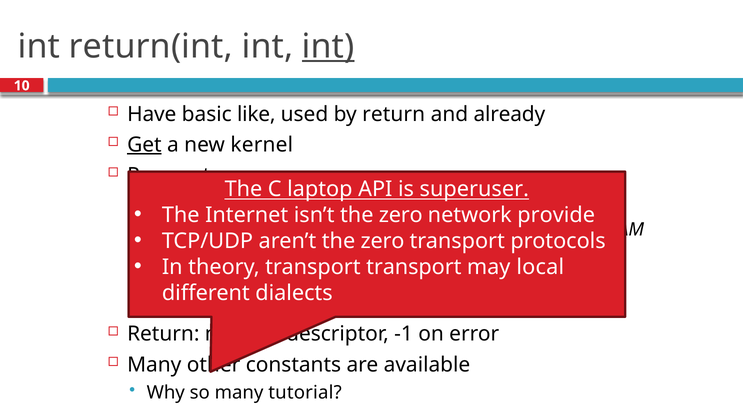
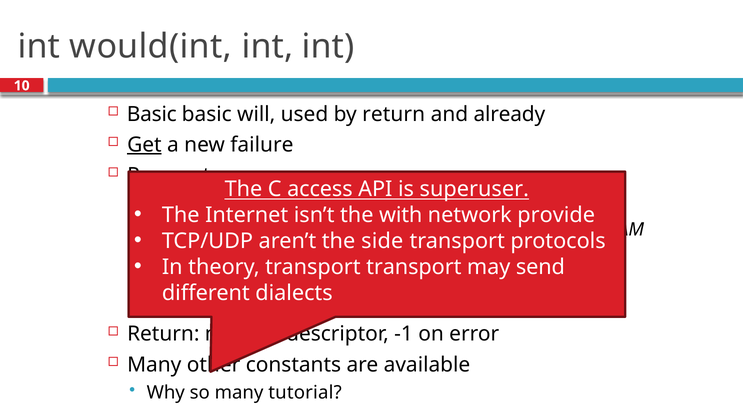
return(int: return(int -> would(int (151, 46)
int underline: present -> none (328, 46)
Have: Have -> Basic (152, 114)
like: like -> will (256, 114)
kernel: kernel -> failure (262, 145)
laptop: laptop -> access (320, 189)
zero: zero -> with (401, 215)
zero: zero -> side (382, 241)
local: local -> send (540, 267)
